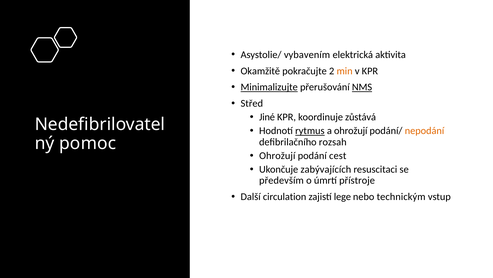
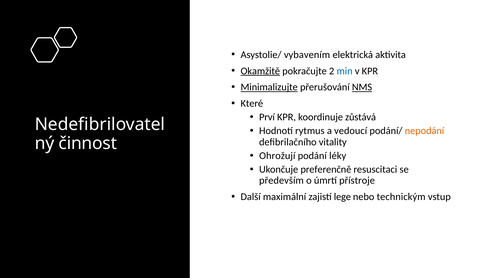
Okamžitě underline: none -> present (260, 71)
min colour: orange -> blue (345, 71)
Střed: Střed -> Které (252, 103)
Jiné: Jiné -> Prví (267, 117)
rytmus underline: present -> none (310, 131)
a ohrožují: ohrožují -> vedoucí (351, 131)
rozsah: rozsah -> vitality (333, 142)
pomoc: pomoc -> činnost (88, 143)
cest: cest -> léky (338, 155)
zabývajících: zabývajících -> preferenčně (326, 169)
circulation: circulation -> maximální (285, 196)
